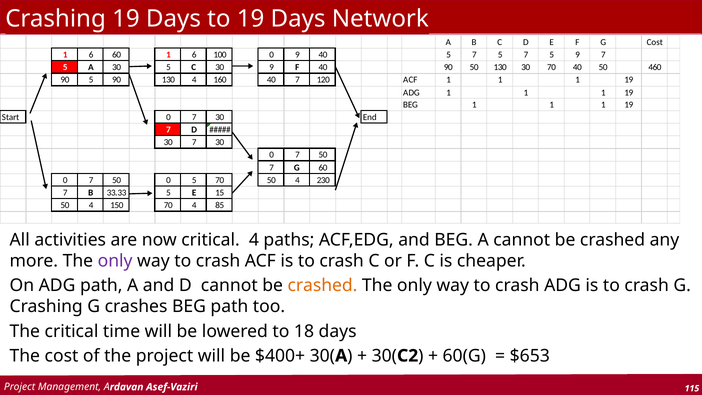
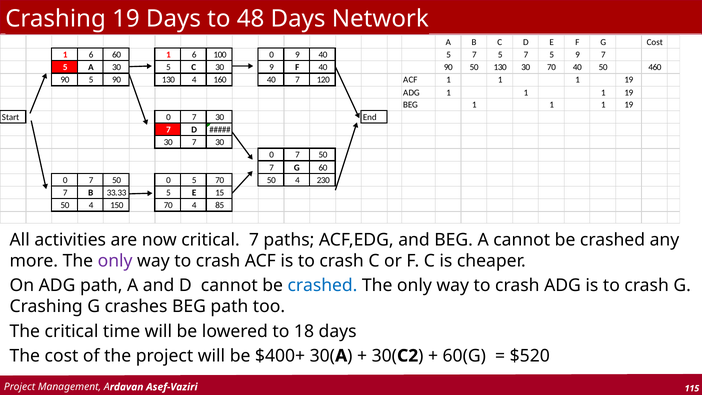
to 19: 19 -> 48 (251, 19)
critical 4: 4 -> 7 (254, 240)
crashed colour: orange -> blue (322, 285)
$653: $653 -> $520 (530, 356)
